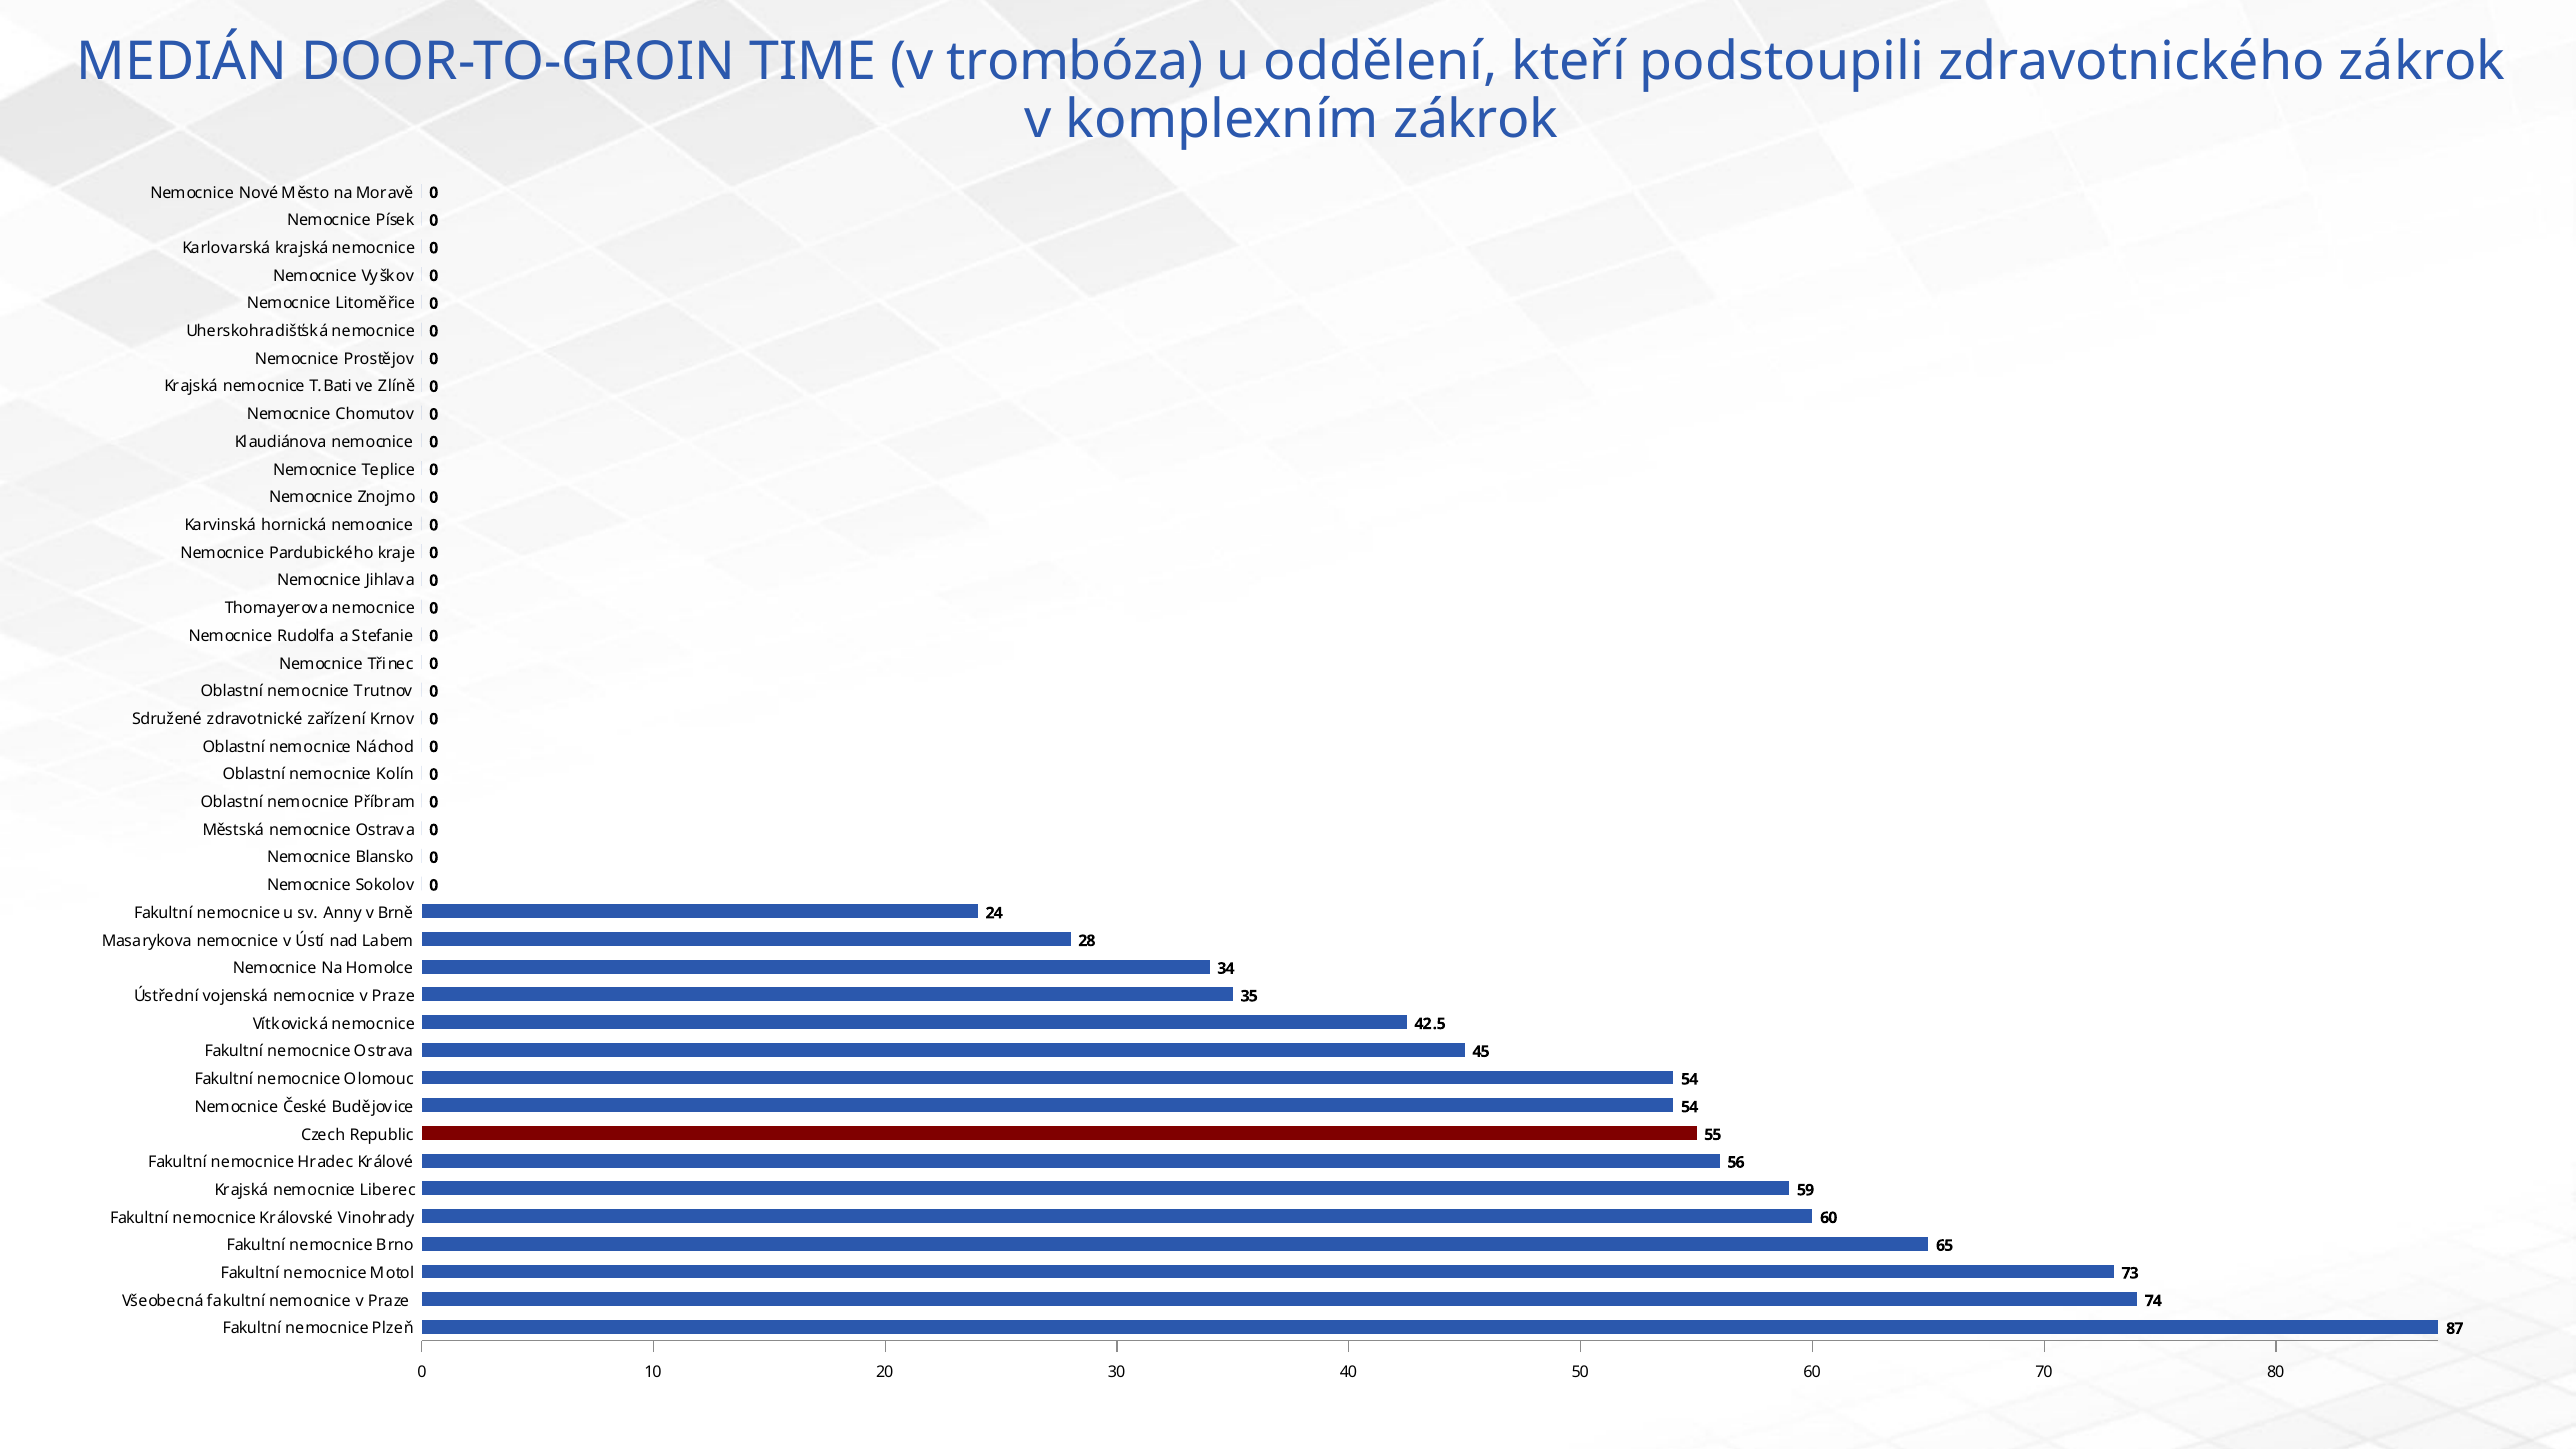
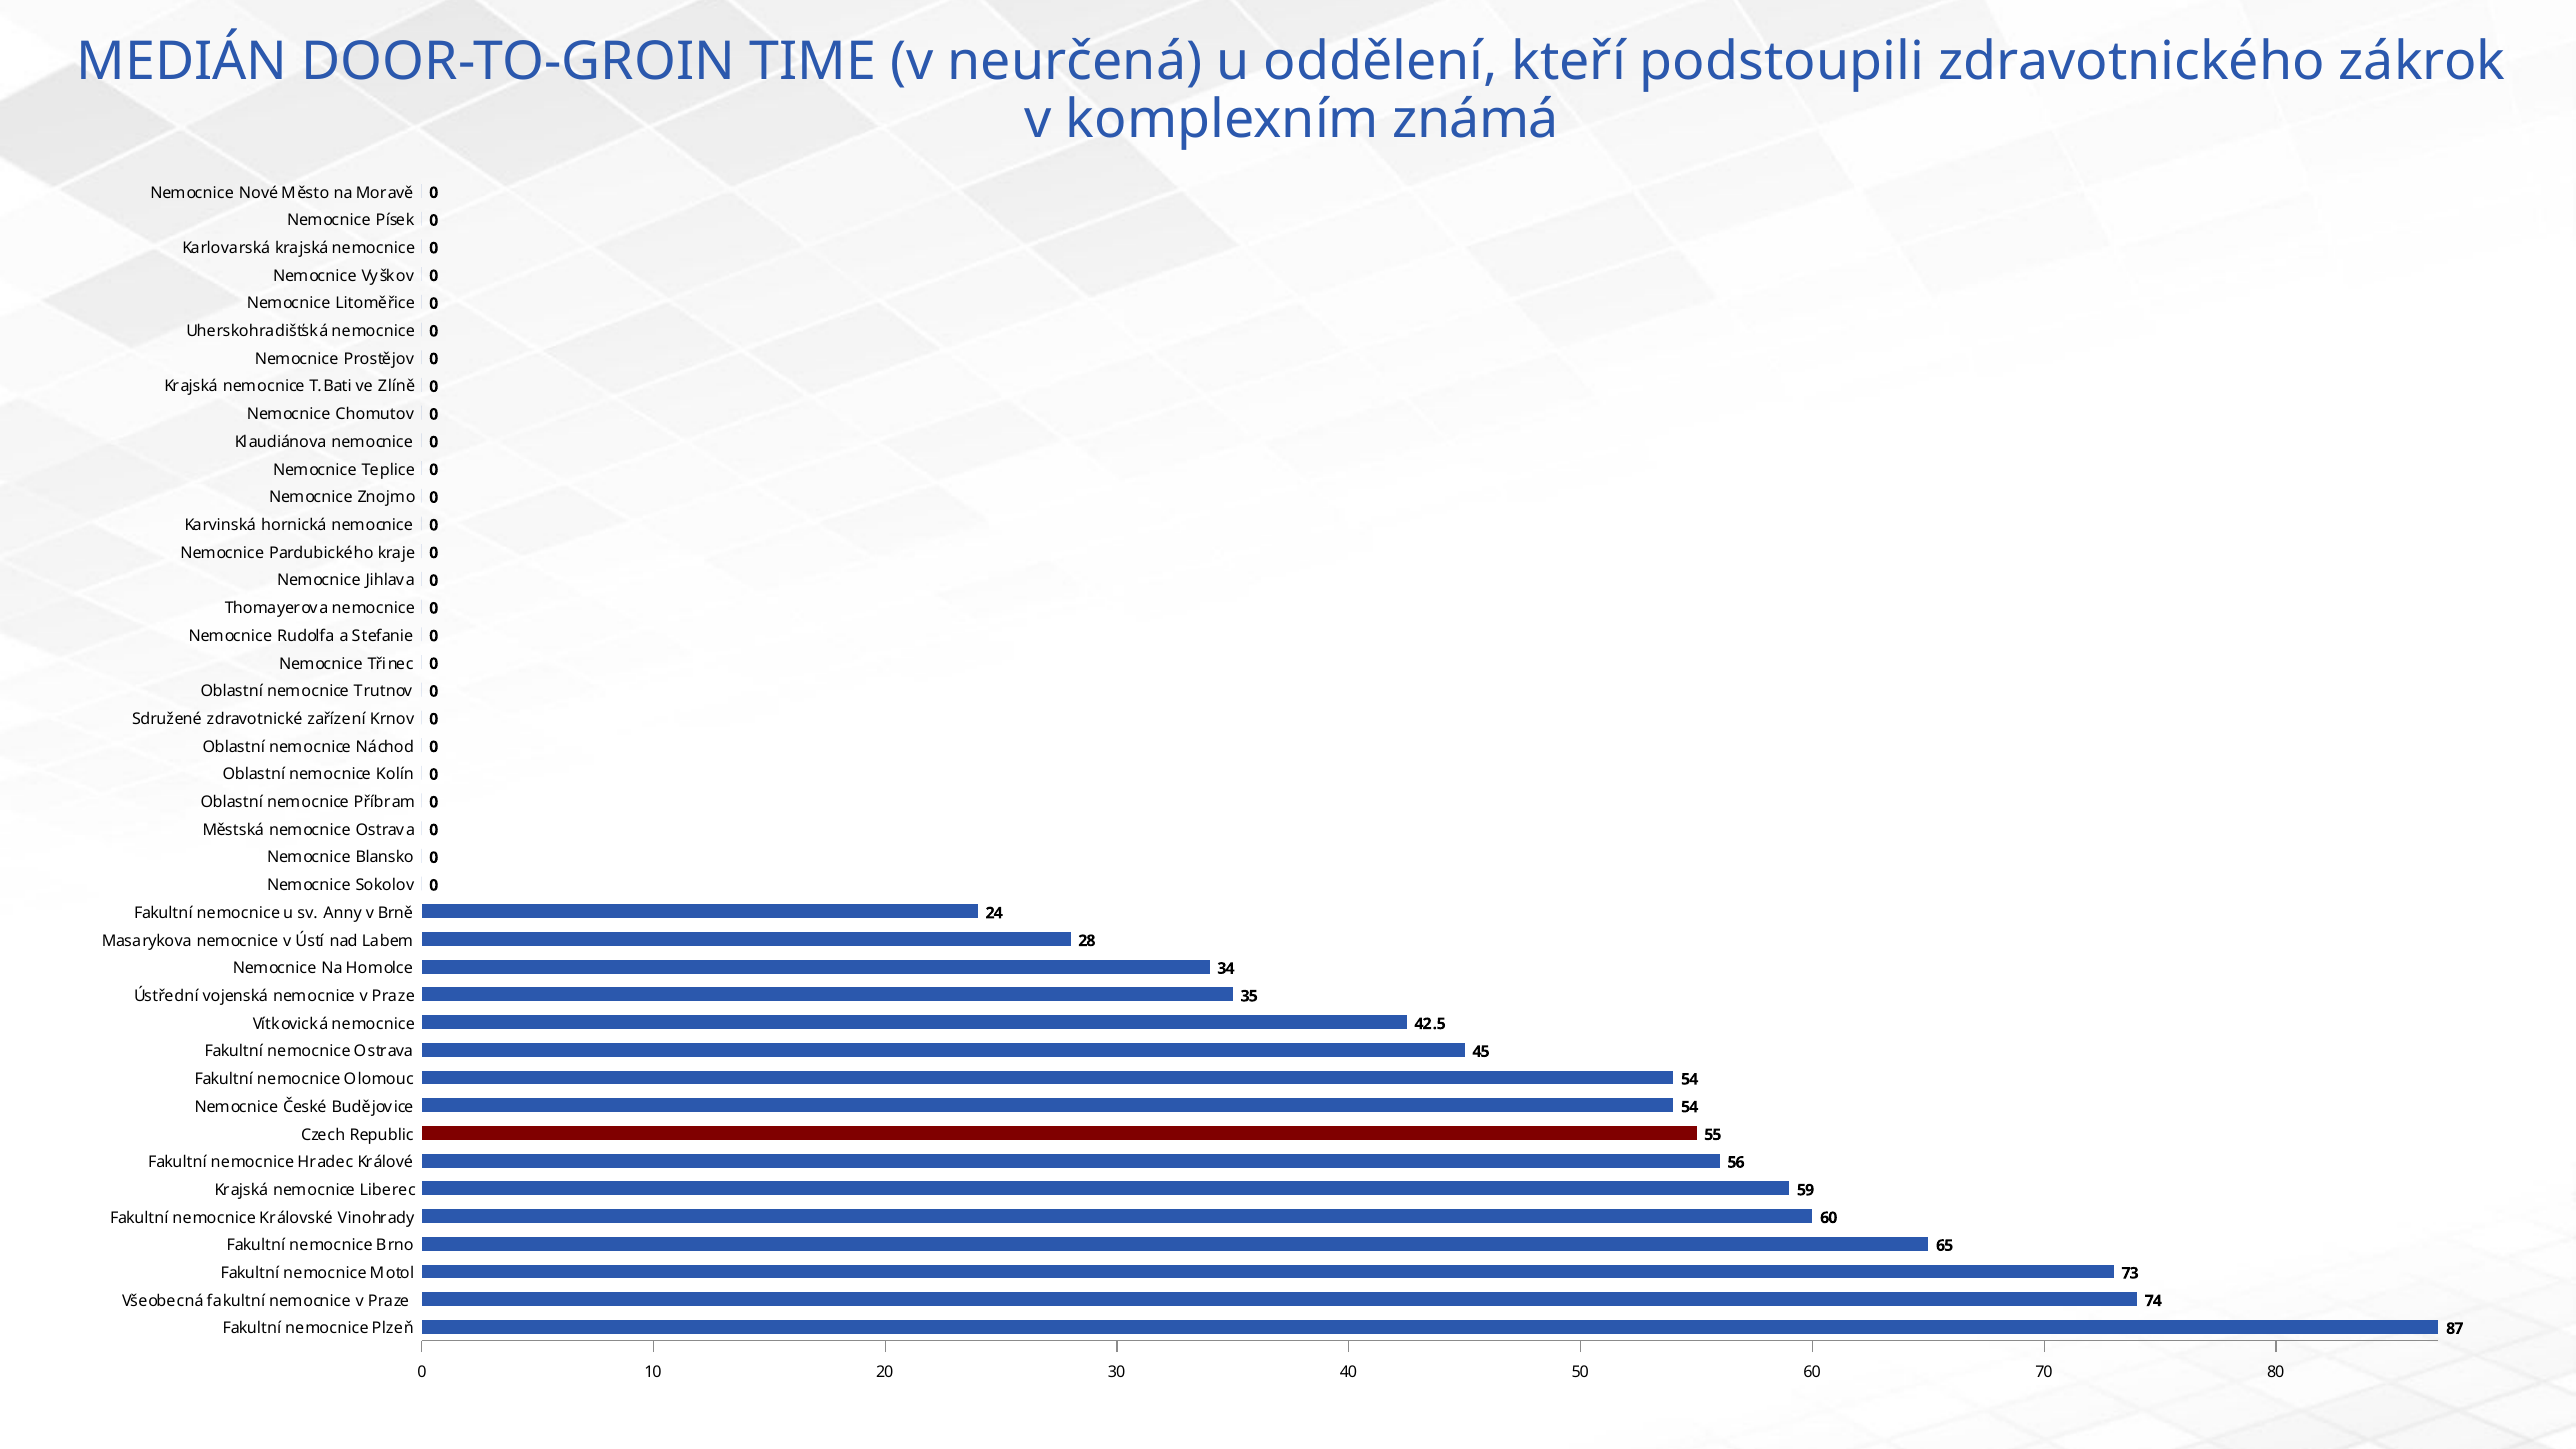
trombóza: trombóza -> neurčená (1075, 62)
komplexním zákrok: zákrok -> známá (1476, 120)
